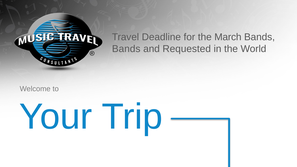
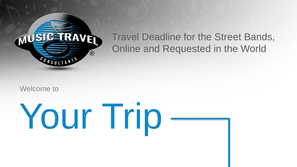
March: March -> Street (228, 37)
Bands: Bands -> Online (126, 49)
